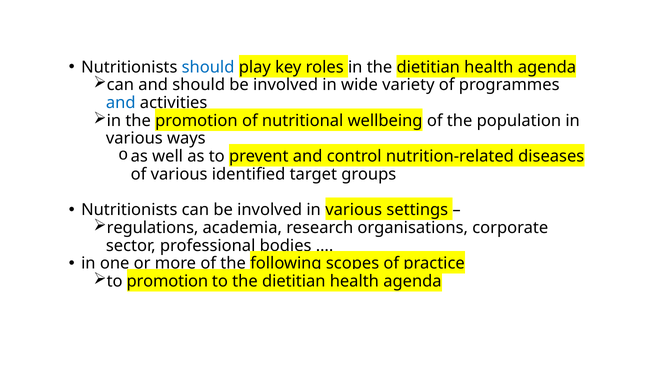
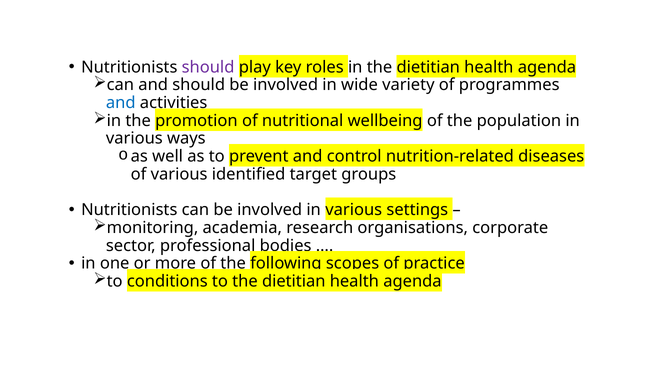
should colour: blue -> purple (208, 67)
regulations: regulations -> monitoring (152, 228)
to promotion: promotion -> conditions (167, 281)
